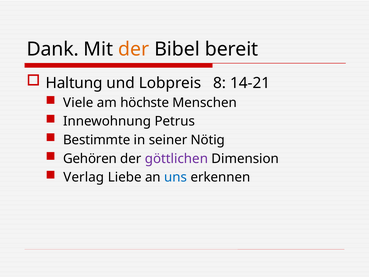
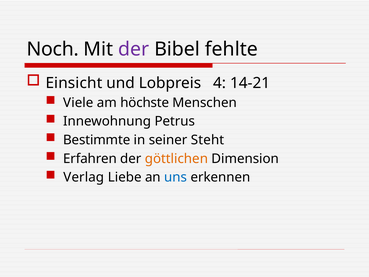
Dank: Dank -> Noch (53, 49)
der colour: orange -> purple (134, 49)
bereit: bereit -> fehlte (231, 49)
Haltung: Haltung -> Einsicht (74, 83)
8: 8 -> 4 (220, 83)
Nötig: Nötig -> Steht (208, 140)
Gehören: Gehören -> Erfahren (90, 159)
göttlichen colour: purple -> orange (176, 159)
